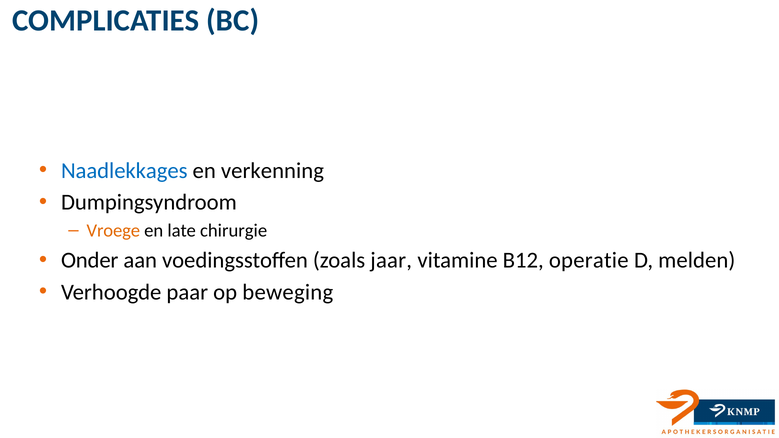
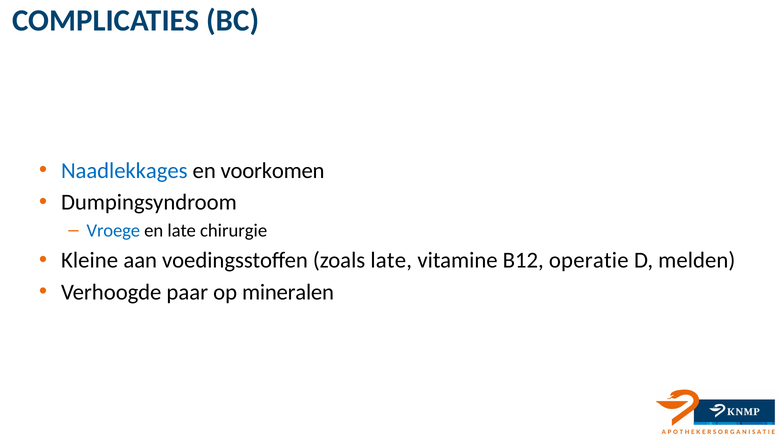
verkenning: verkenning -> voorkomen (273, 171)
Vroege colour: orange -> blue (113, 231)
Onder: Onder -> Kleine (90, 260)
zoals jaar: jaar -> late (391, 260)
beweging: beweging -> mineralen (288, 292)
